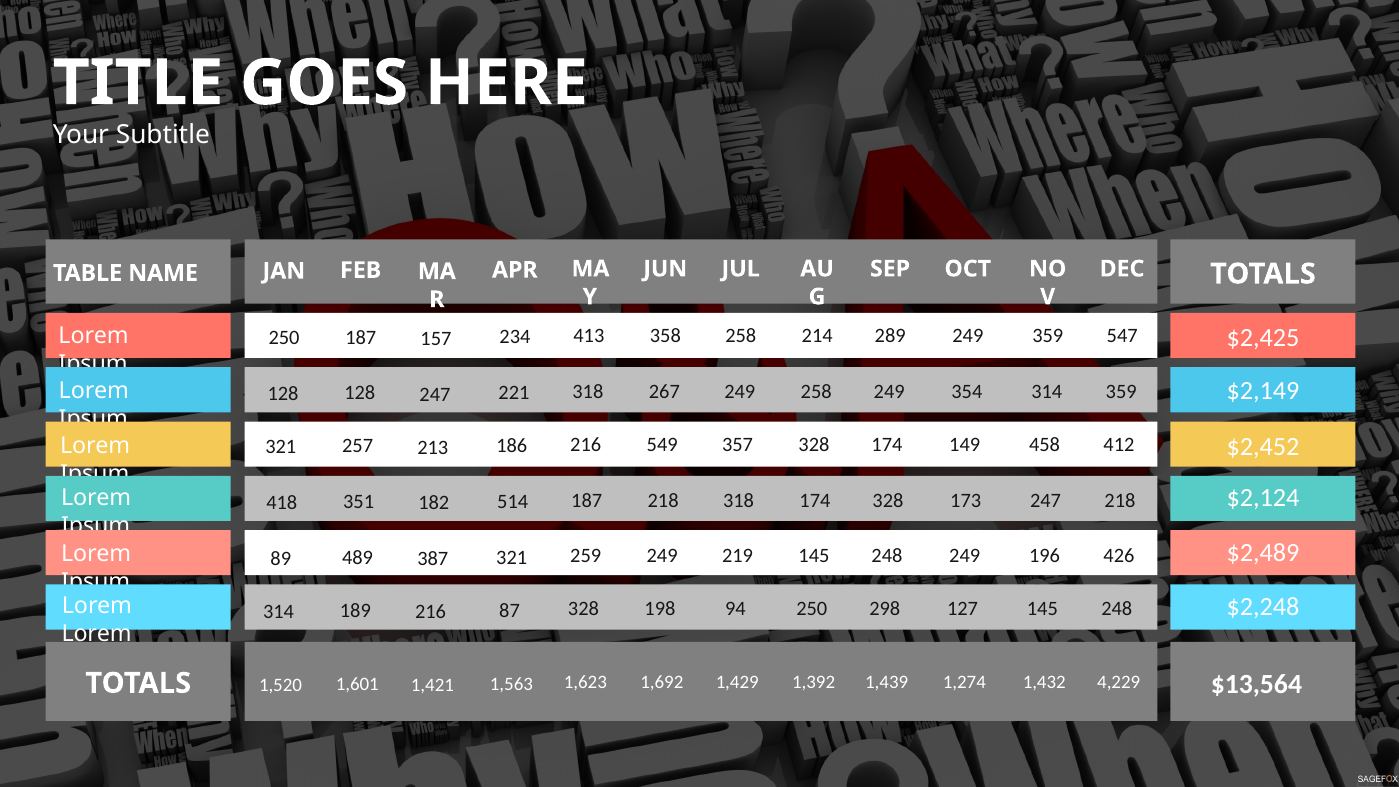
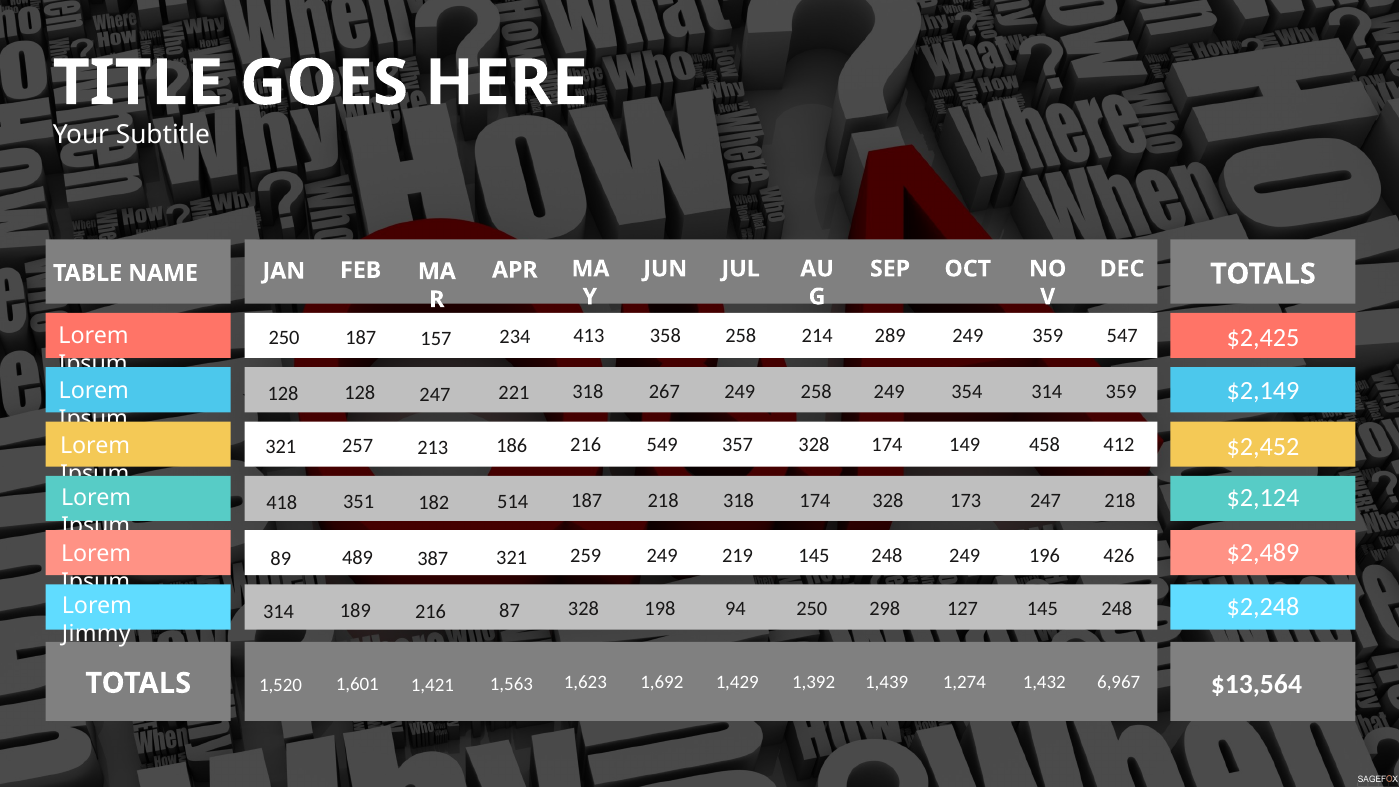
Lorem: Lorem -> Jimmy (96, 633)
4,229: 4,229 -> 6,967 (1119, 683)
